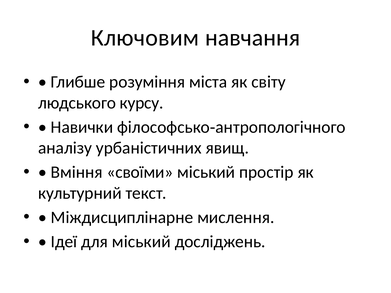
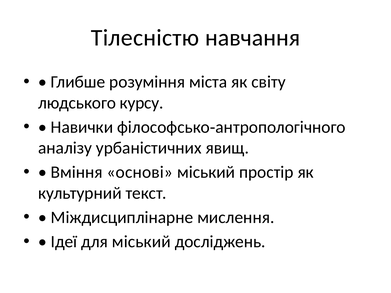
Ключовим: Ключовим -> Тілесністю (145, 38)
своїми: своїми -> основі (140, 172)
